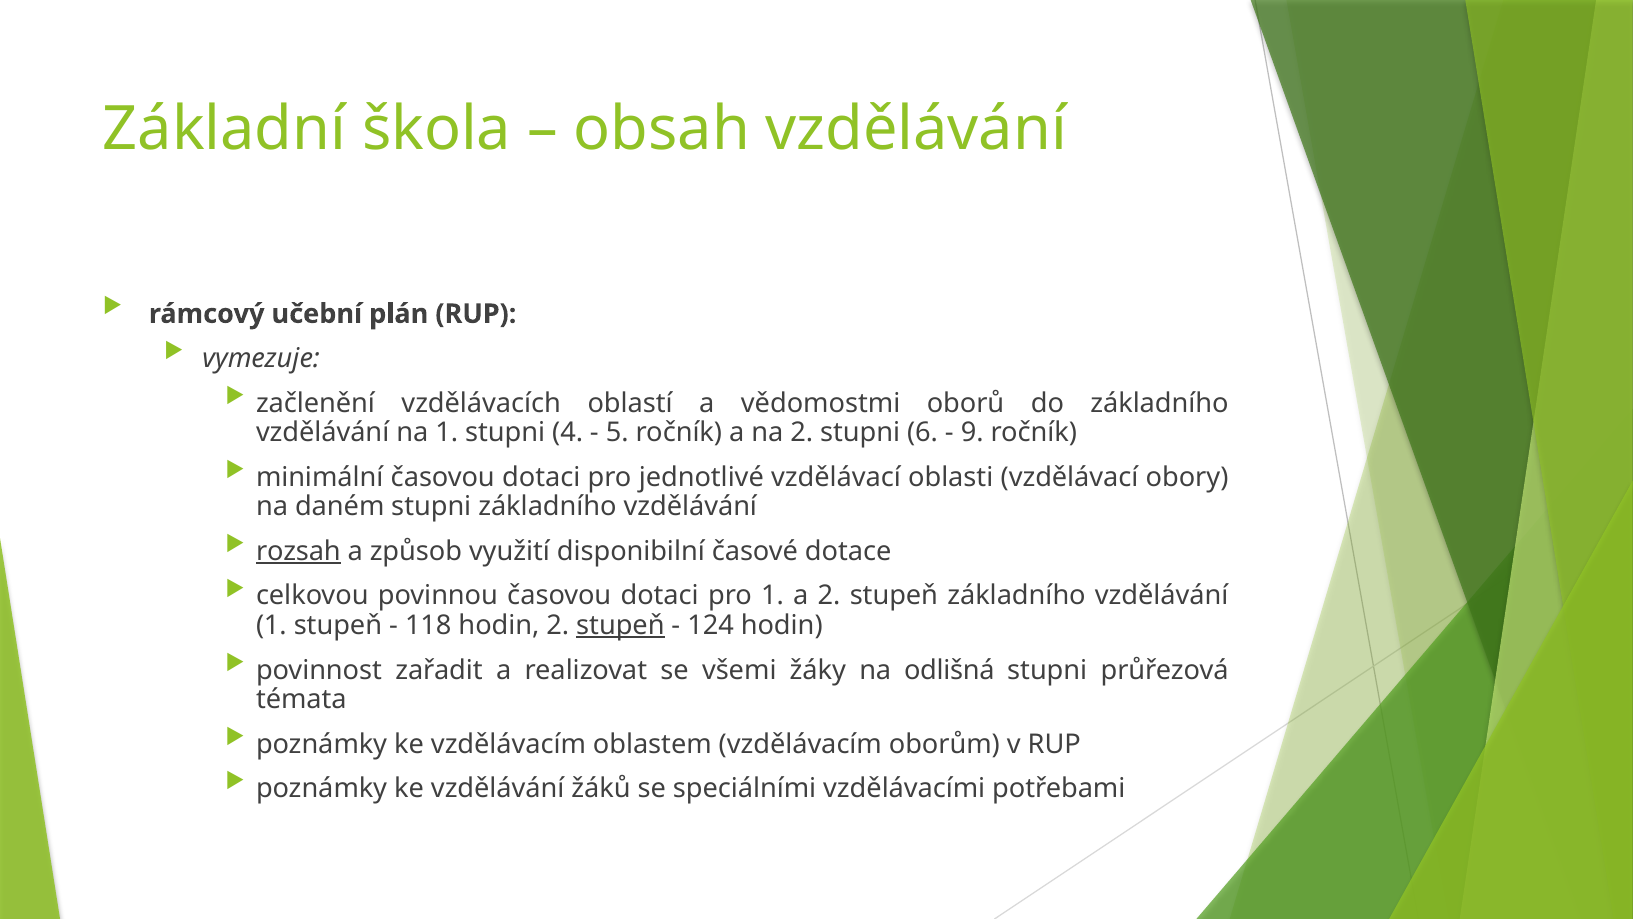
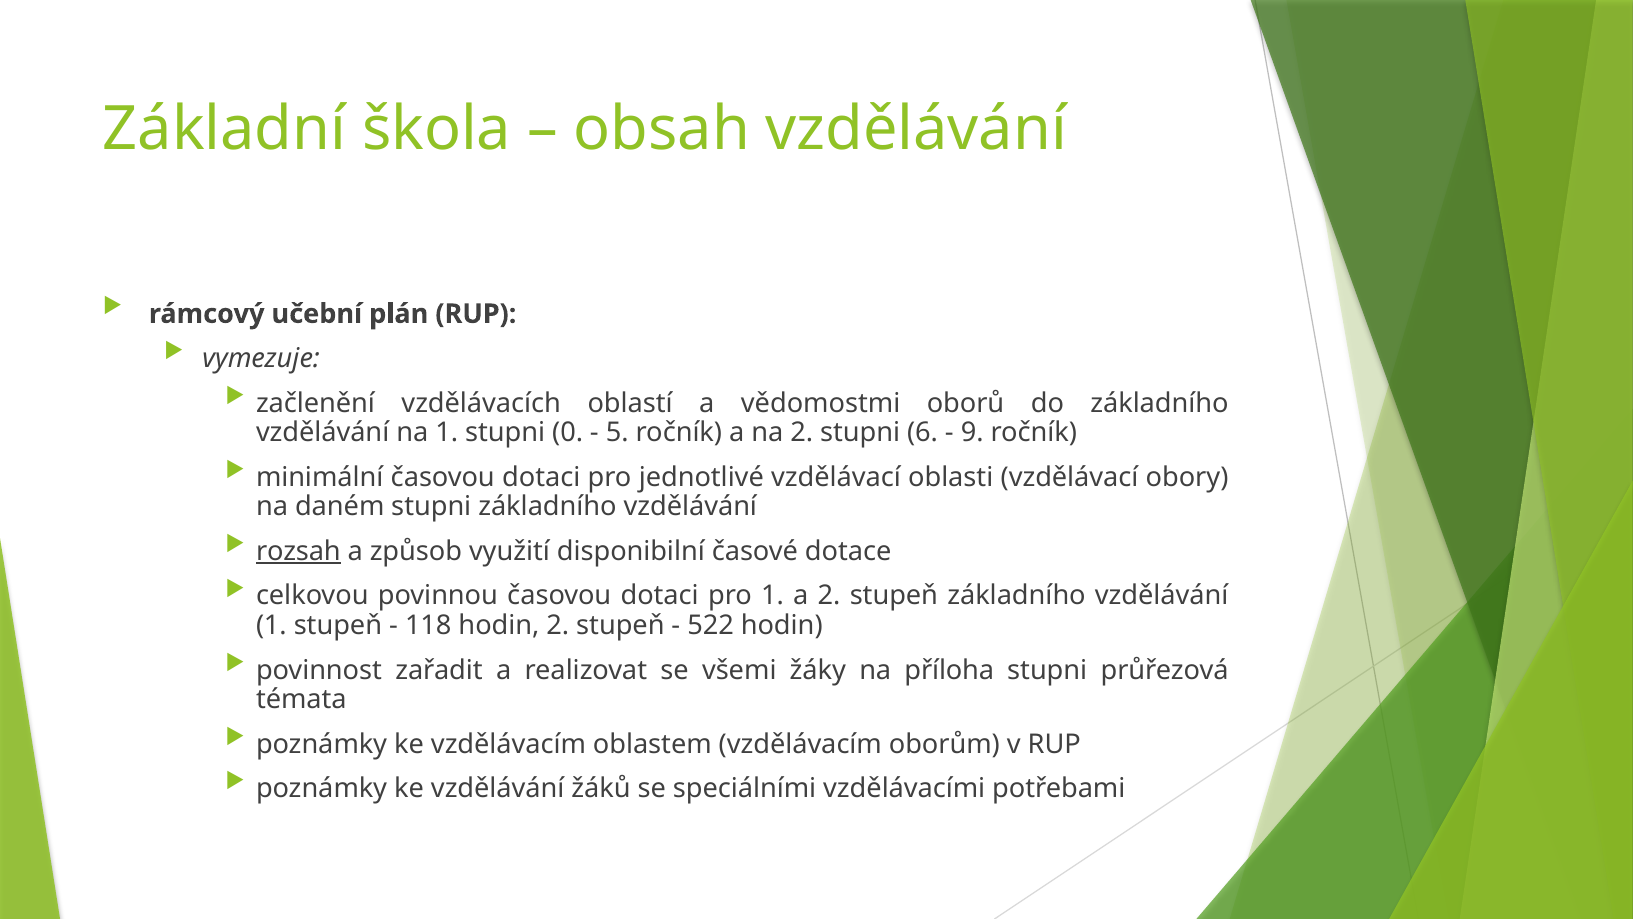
4: 4 -> 0 (568, 432)
stupeň underline: present -> none (620, 625)
124: 124 -> 522 (711, 625)
odlišná: odlišná -> příloha (949, 670)
